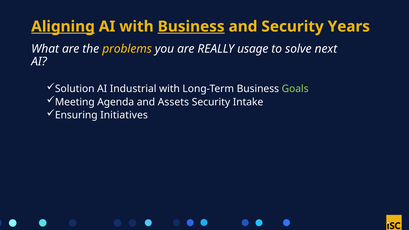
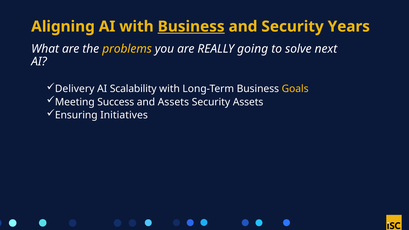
Aligning underline: present -> none (63, 26)
usage: usage -> going (253, 49)
Solution: Solution -> Delivery (75, 89)
Industrial: Industrial -> Scalability (133, 89)
Goals colour: light green -> yellow (295, 89)
Agenda: Agenda -> Success (116, 102)
Security Intake: Intake -> Assets (248, 102)
